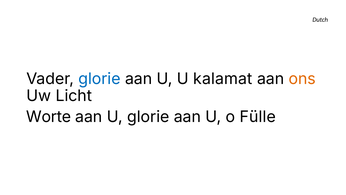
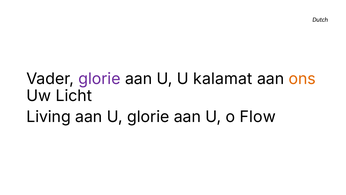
glorie colour: blue -> purple (99, 79)
Worte: Worte -> Living (49, 117)
Fülle: Fülle -> Flow (258, 117)
